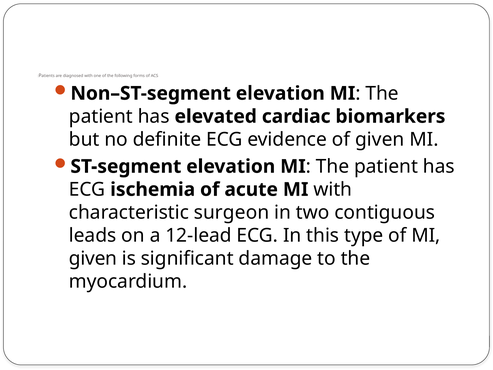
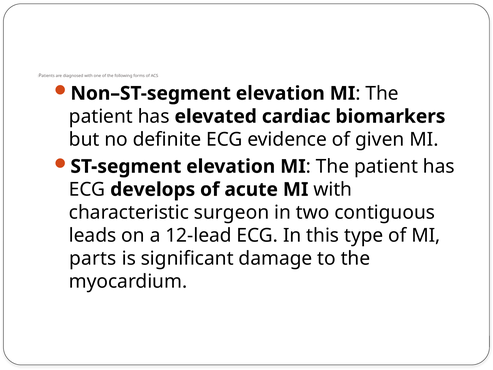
ischemia: ischemia -> develops (153, 189)
given: given -> parts (93, 258)
